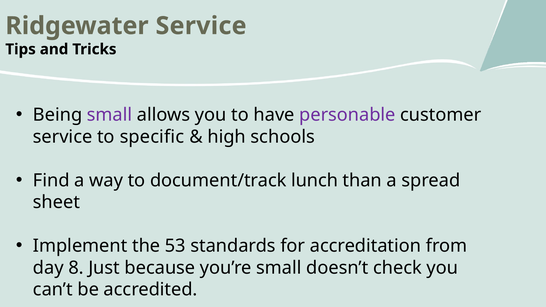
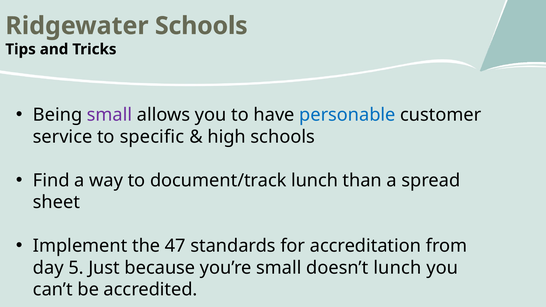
Ridgewater Service: Service -> Schools (201, 26)
personable colour: purple -> blue (347, 115)
53: 53 -> 47 (175, 246)
8: 8 -> 5 (76, 268)
doesn’t check: check -> lunch (397, 268)
